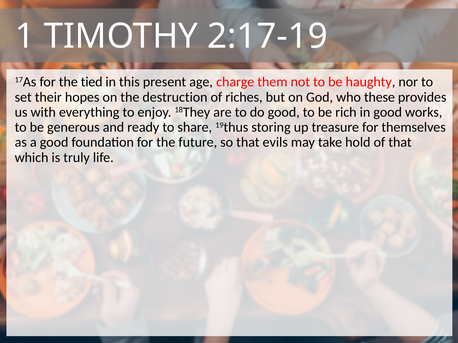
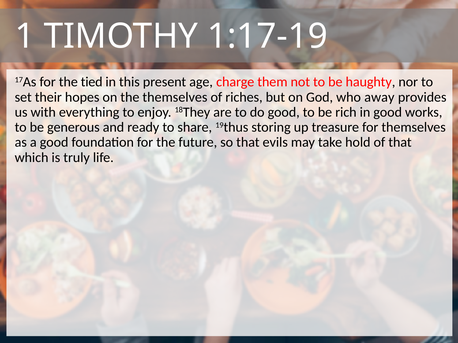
2:17-19: 2:17-19 -> 1:17-19 (267, 36)
the destruction: destruction -> themselves (175, 97)
these: these -> away (379, 97)
